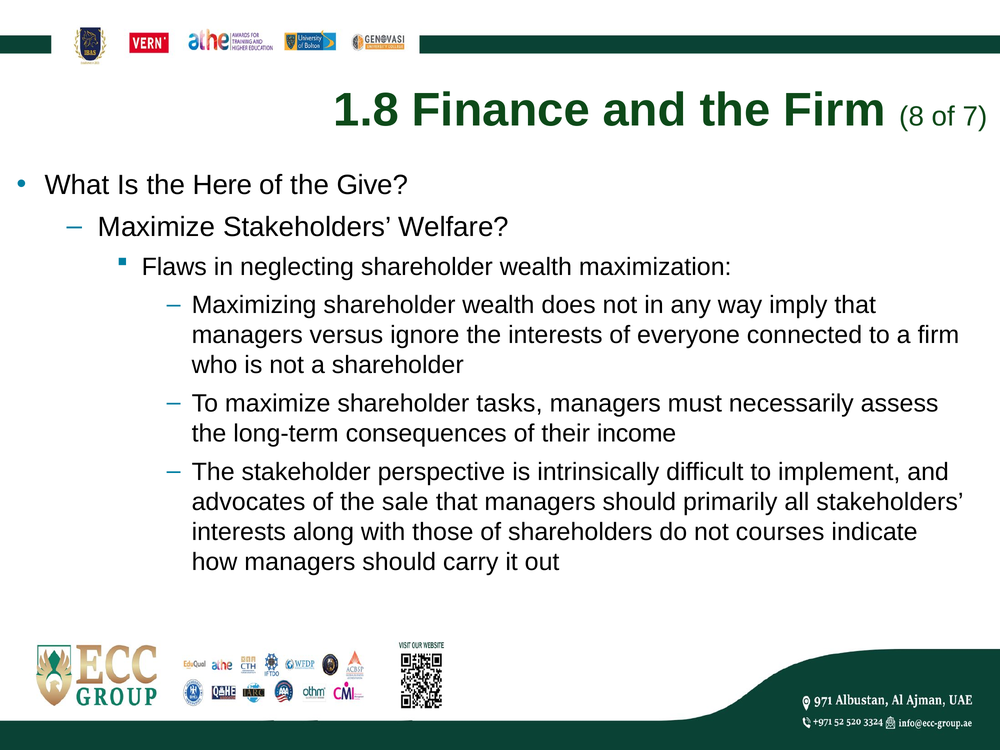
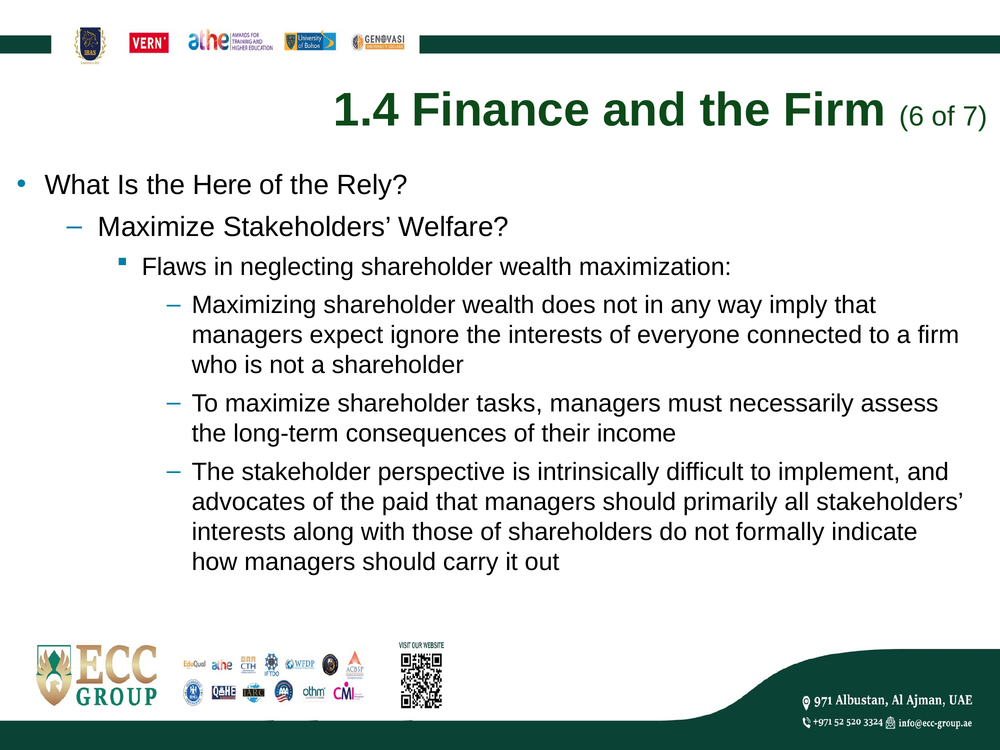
1.8: 1.8 -> 1.4 (366, 110)
8: 8 -> 6 (912, 116)
Give: Give -> Rely (372, 185)
versus: versus -> expect (346, 335)
sale: sale -> paid (405, 502)
courses: courses -> formally (780, 532)
